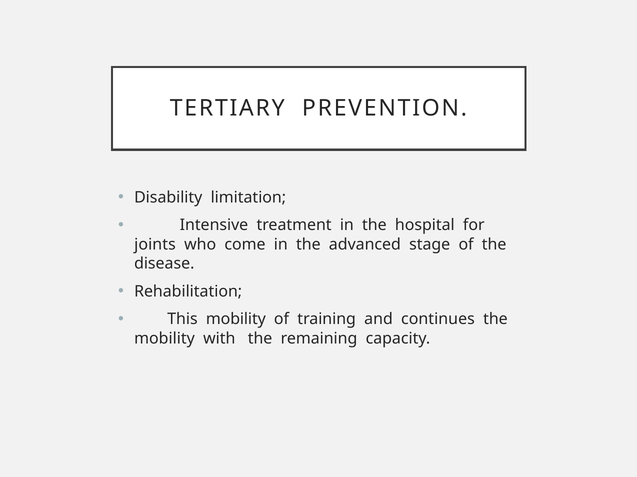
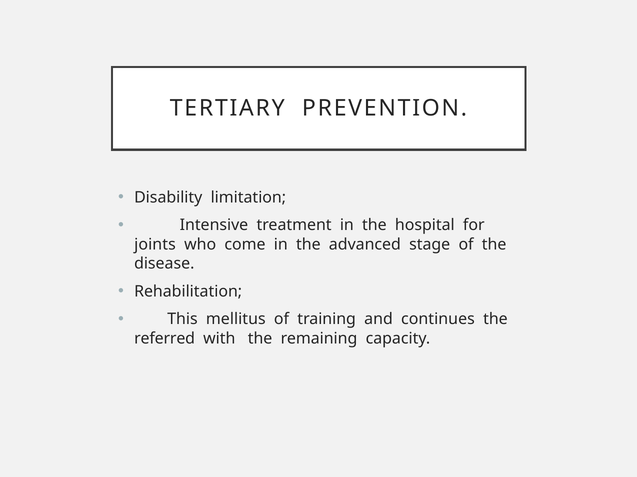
This mobility: mobility -> mellitus (236, 320)
mobility: mobility -> referred (165, 339)
